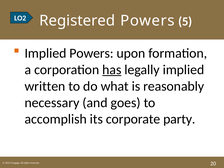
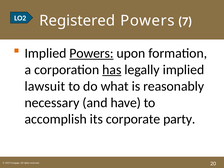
5: 5 -> 7 (185, 21)
Powers underline: none -> present (92, 53)
written: written -> lawsuit (45, 86)
goes: goes -> have (126, 103)
